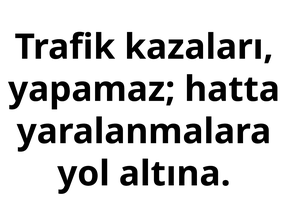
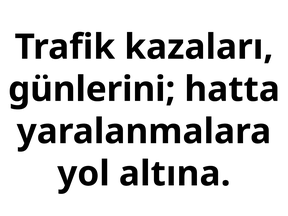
yapamaz: yapamaz -> günlerini (92, 89)
